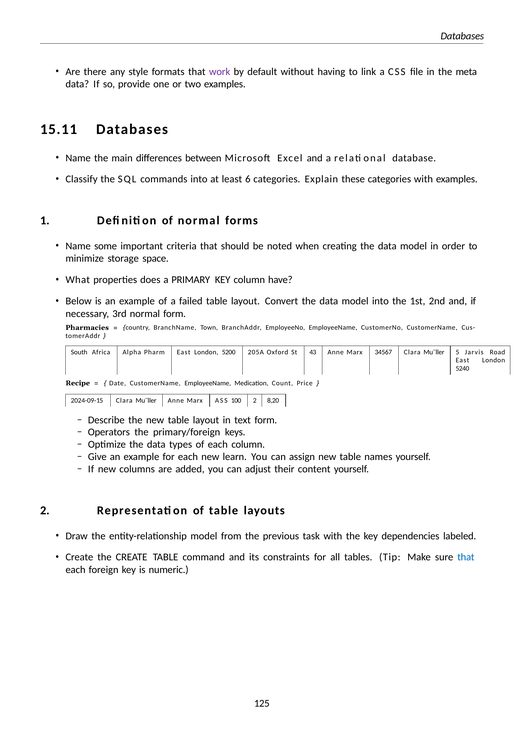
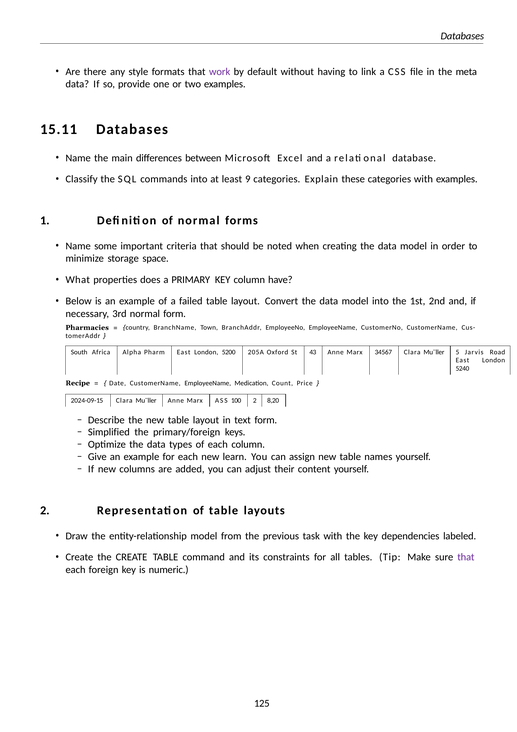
6: 6 -> 9 (248, 179)
Operators: Operators -> Simplified (109, 432)
that colour: blue -> purple (466, 557)
